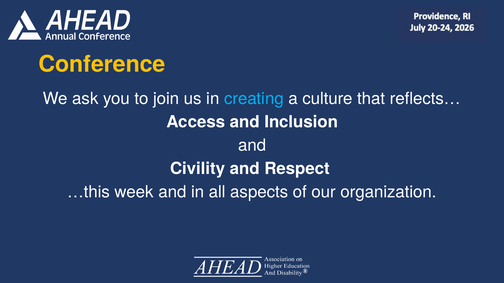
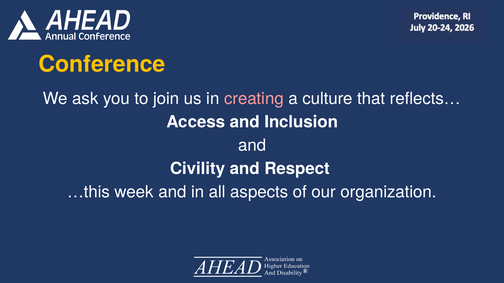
creating colour: light blue -> pink (254, 99)
